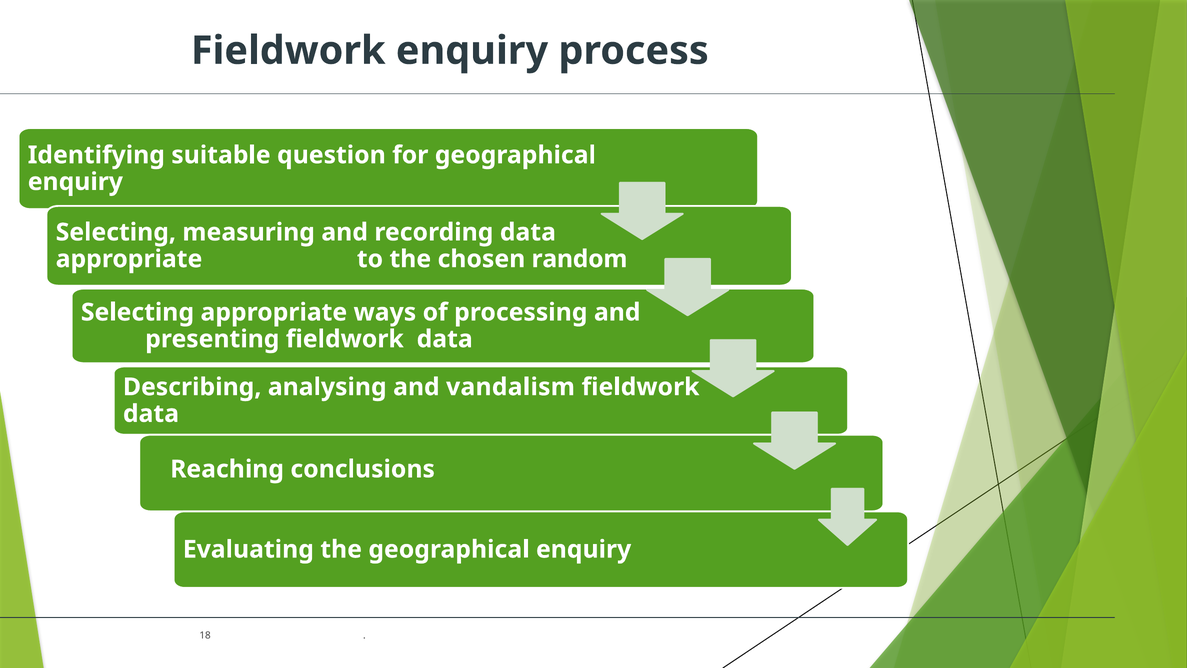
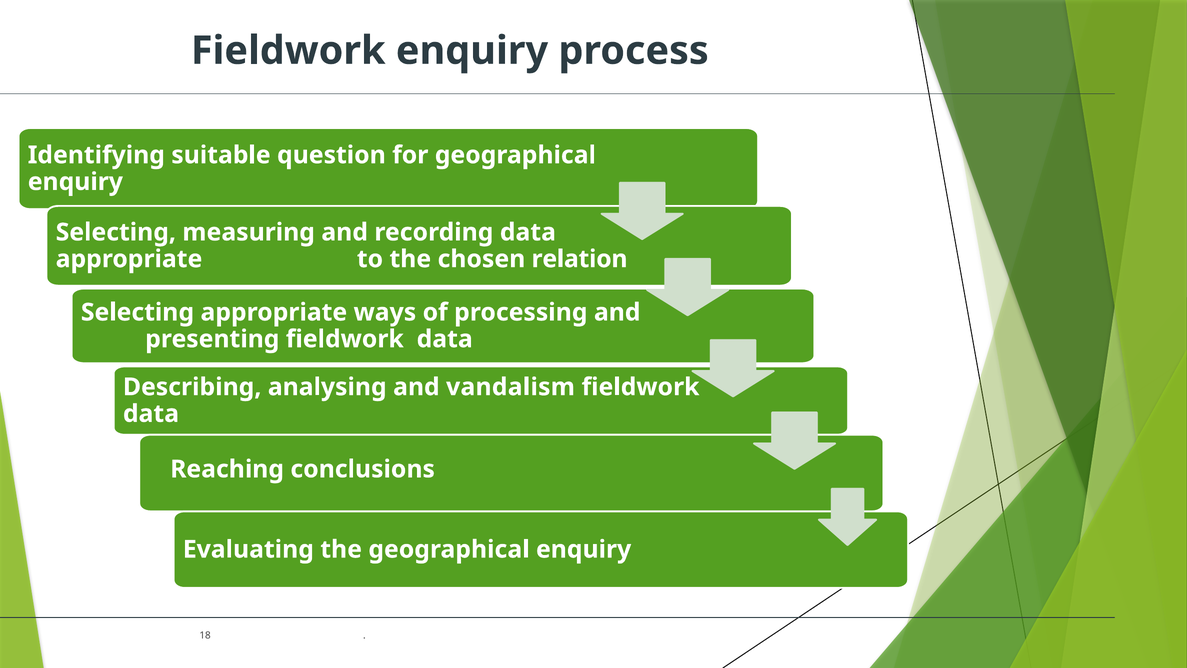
random: random -> relation (580, 259)
